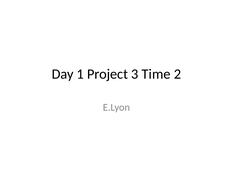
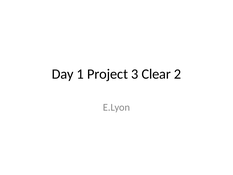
Time: Time -> Clear (156, 74)
